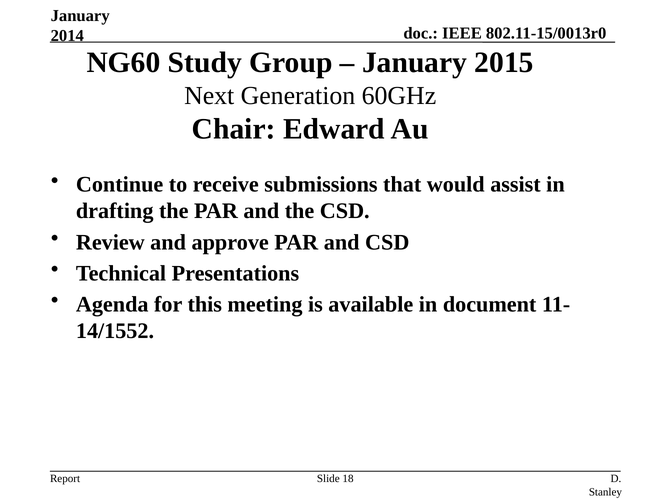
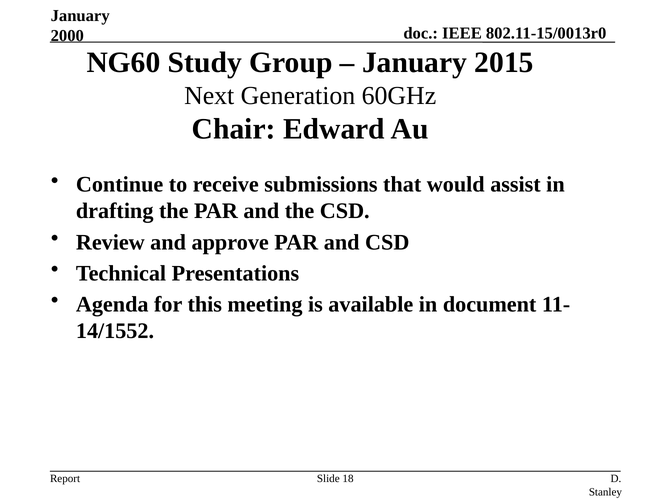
2014: 2014 -> 2000 (67, 36)
